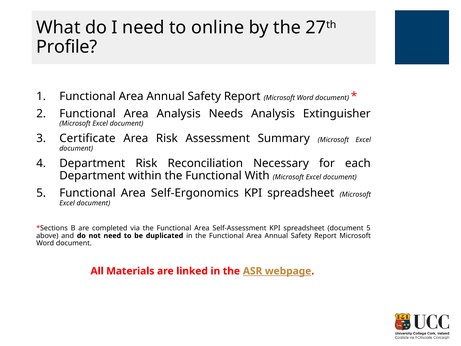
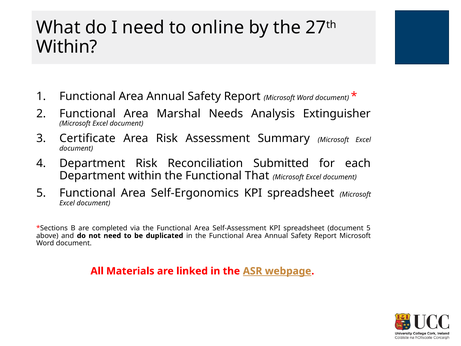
Profile: Profile -> Within (67, 47)
Area Analysis: Analysis -> Marshal (179, 113)
Necessary: Necessary -> Submitted (281, 163)
With: With -> That (257, 176)
